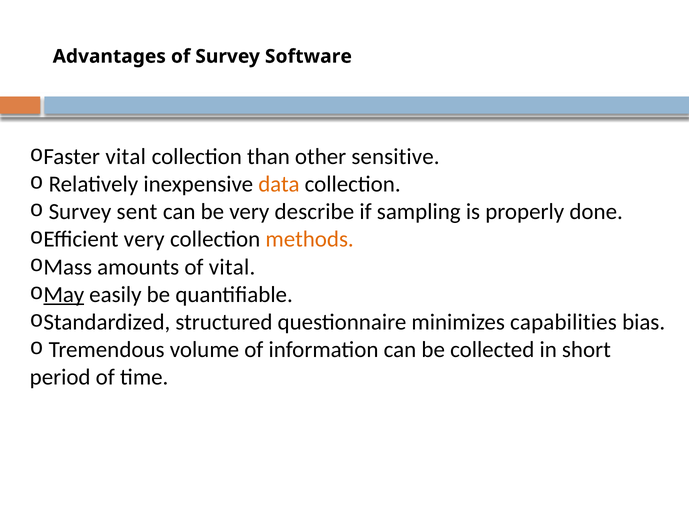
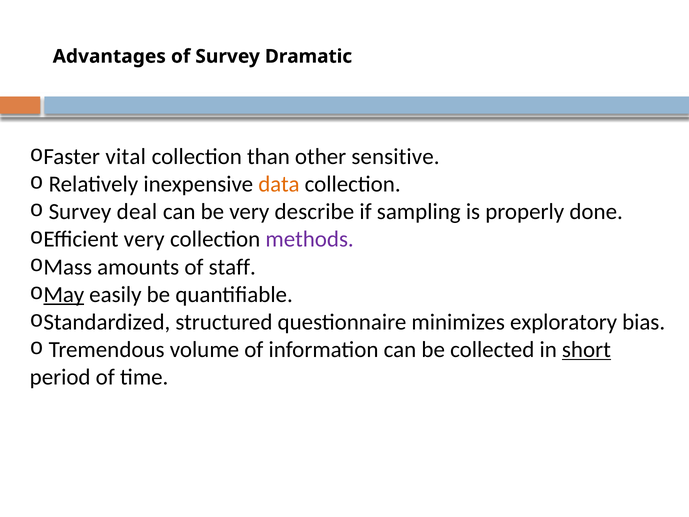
Software: Software -> Dramatic (309, 56)
sent: sent -> deal (137, 212)
methods colour: orange -> purple (310, 239)
of vital: vital -> staff (232, 267)
capabilities: capabilities -> exploratory (564, 322)
short underline: none -> present (586, 349)
